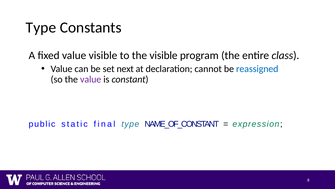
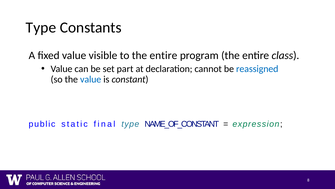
to the visible: visible -> entire (163, 55)
next: next -> part (125, 69)
value colour: purple -> blue (91, 79)
